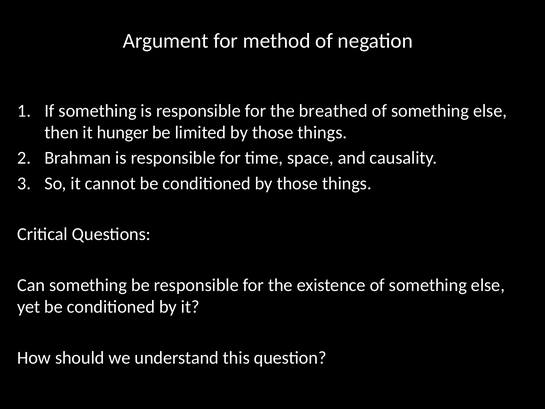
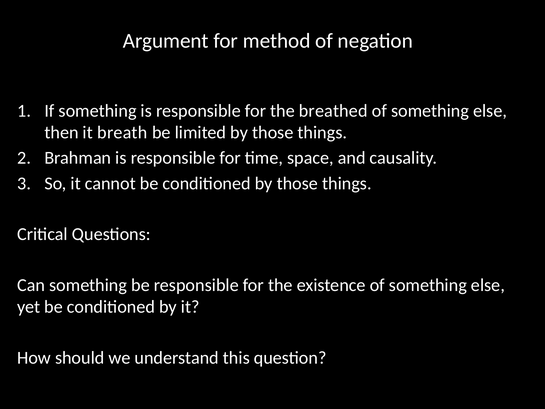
hunger: hunger -> breath (122, 132)
